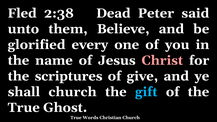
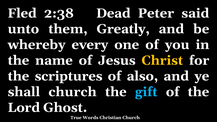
Believe: Believe -> Greatly (123, 29)
glorified: glorified -> whereby (37, 45)
Christ colour: pink -> yellow (162, 60)
give: give -> also (142, 76)
True: True -> Lord (24, 108)
